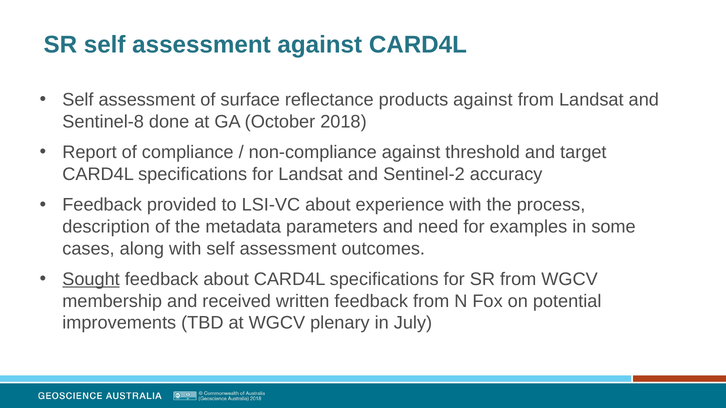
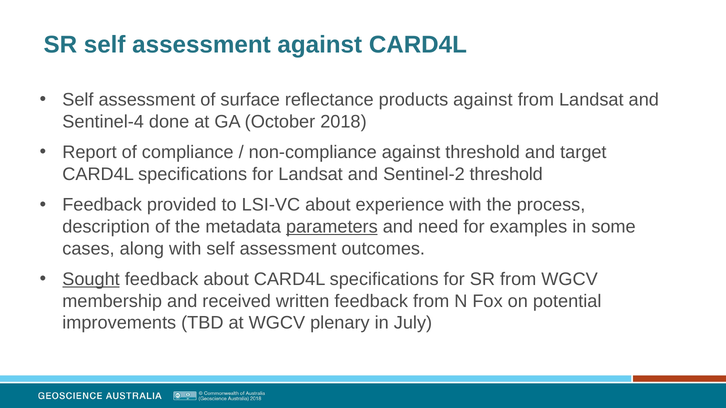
Sentinel-8: Sentinel-8 -> Sentinel-4 (103, 122)
Sentinel-2 accuracy: accuracy -> threshold (506, 174)
parameters underline: none -> present (332, 227)
